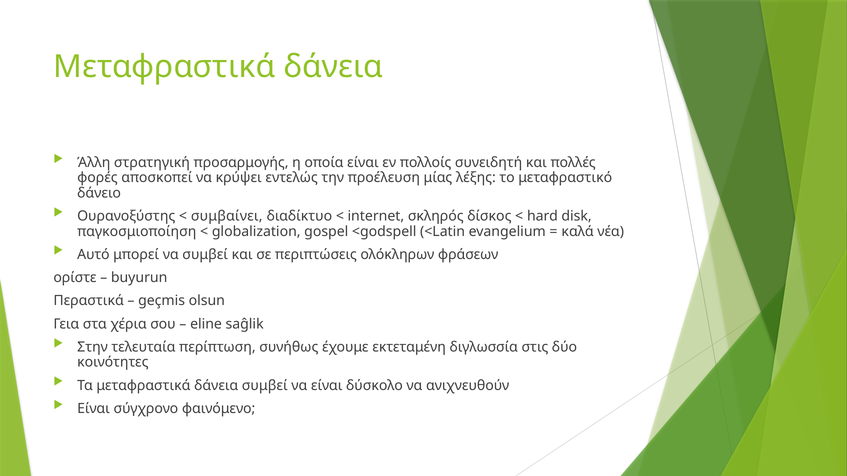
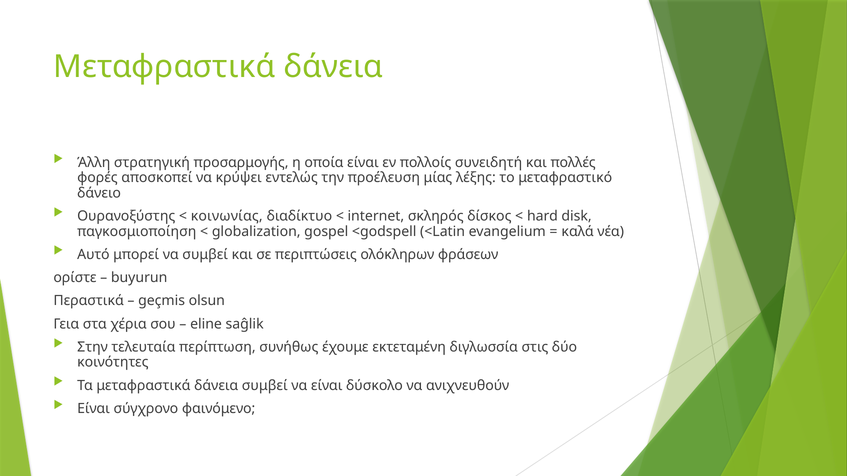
συμβαίνει: συμβαίνει -> κοινωνίας (227, 216)
